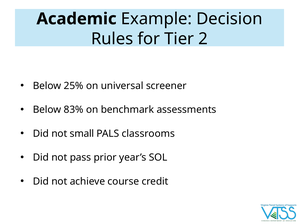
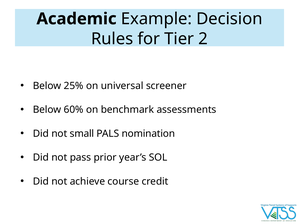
83%: 83% -> 60% (74, 110)
classrooms: classrooms -> nomination (148, 134)
